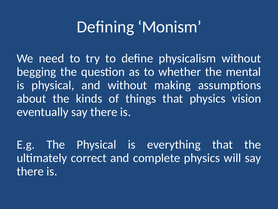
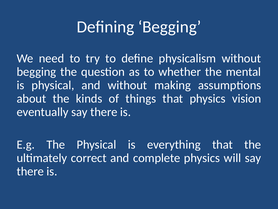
Defining Monism: Monism -> Begging (170, 27)
